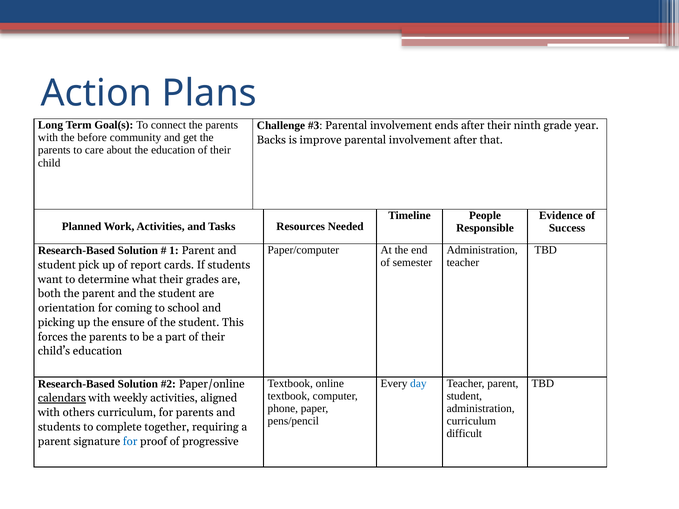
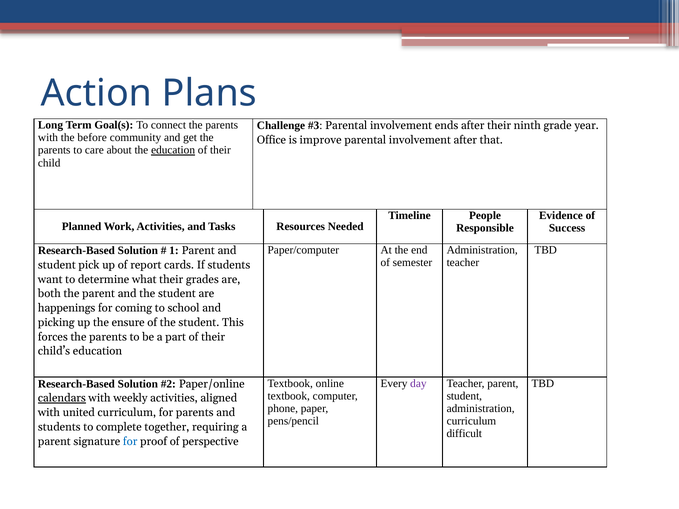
Backs: Backs -> Office (271, 140)
education underline: none -> present (173, 150)
orientation: orientation -> happenings (67, 308)
day colour: blue -> purple (418, 384)
others: others -> united (79, 413)
progressive: progressive -> perspective (210, 441)
